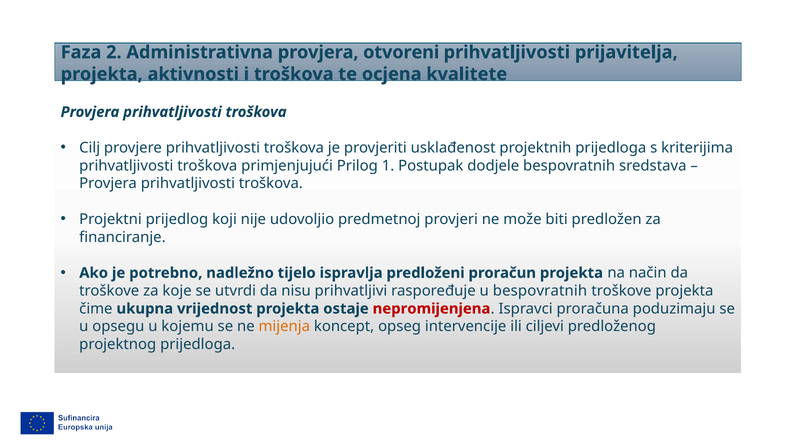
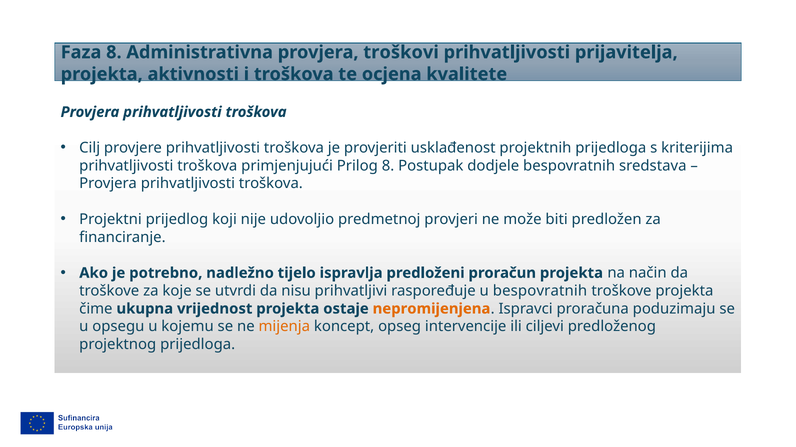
Faza 2: 2 -> 8 (114, 52)
otvoreni: otvoreni -> troškovi (401, 52)
Prilog 1: 1 -> 8 (388, 166)
nepromijenjena colour: red -> orange (432, 309)
